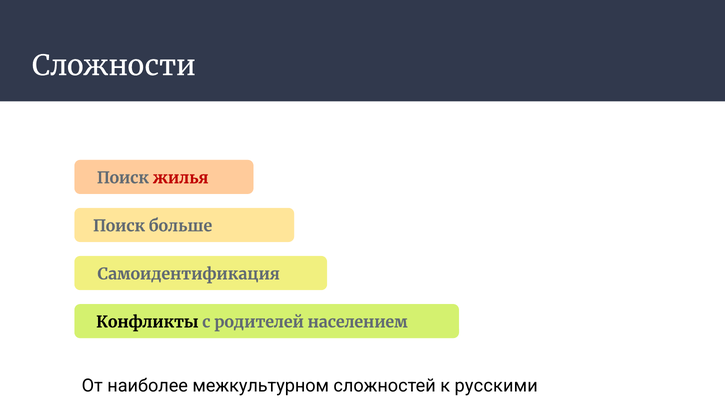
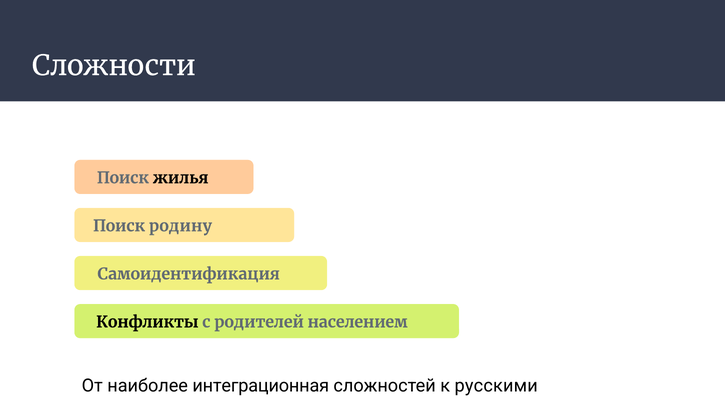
жилья colour: red -> black (181, 178)
больше: больше -> родину (180, 226)
межкультурном: межкультурном -> интеграционная (261, 386)
